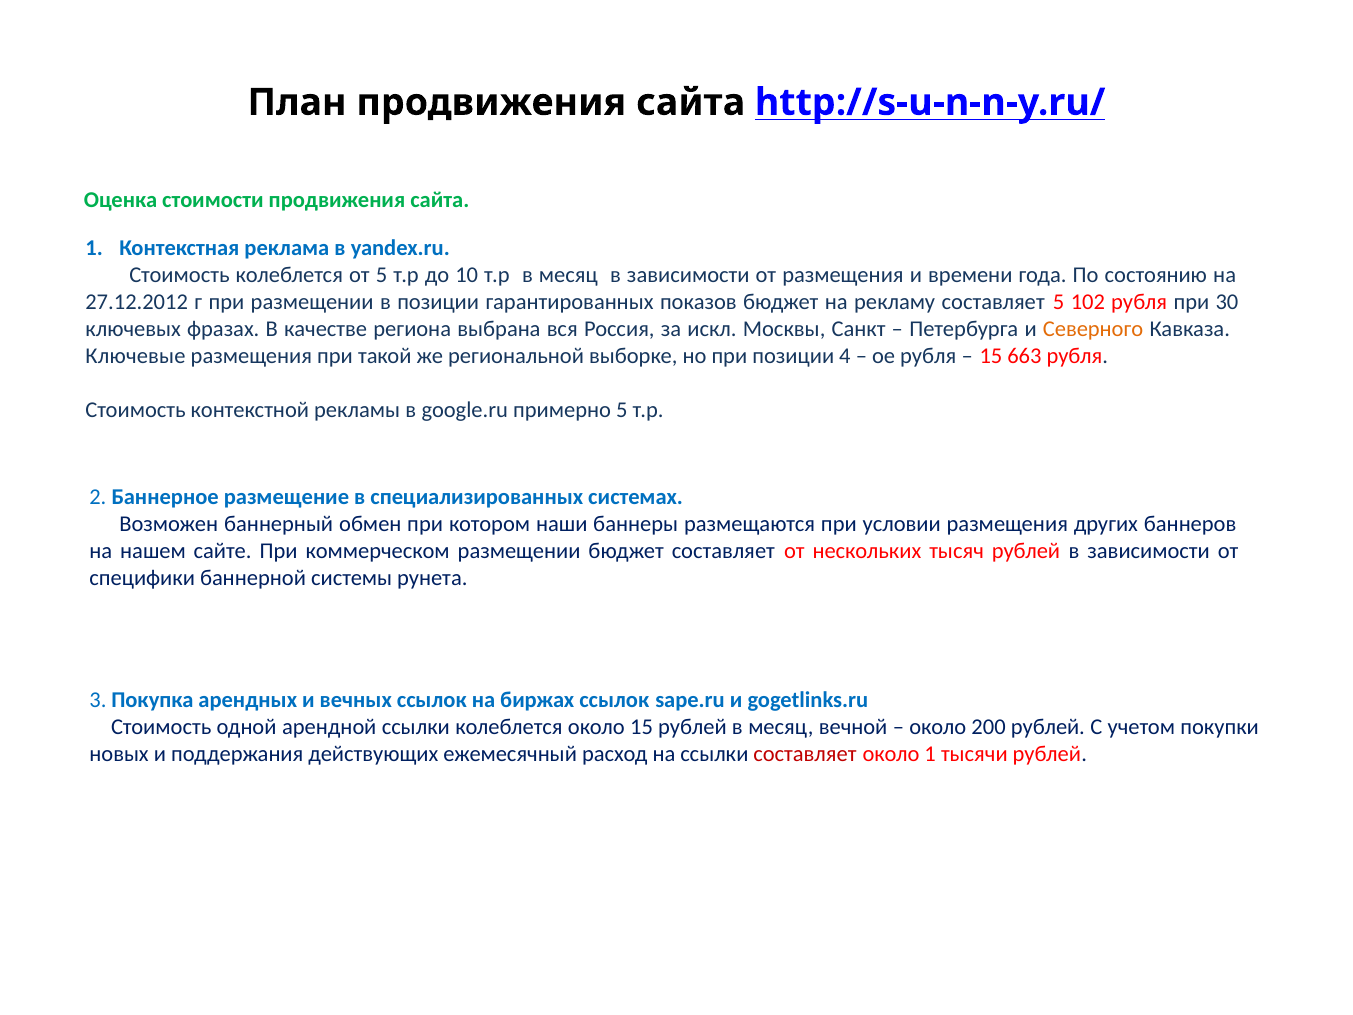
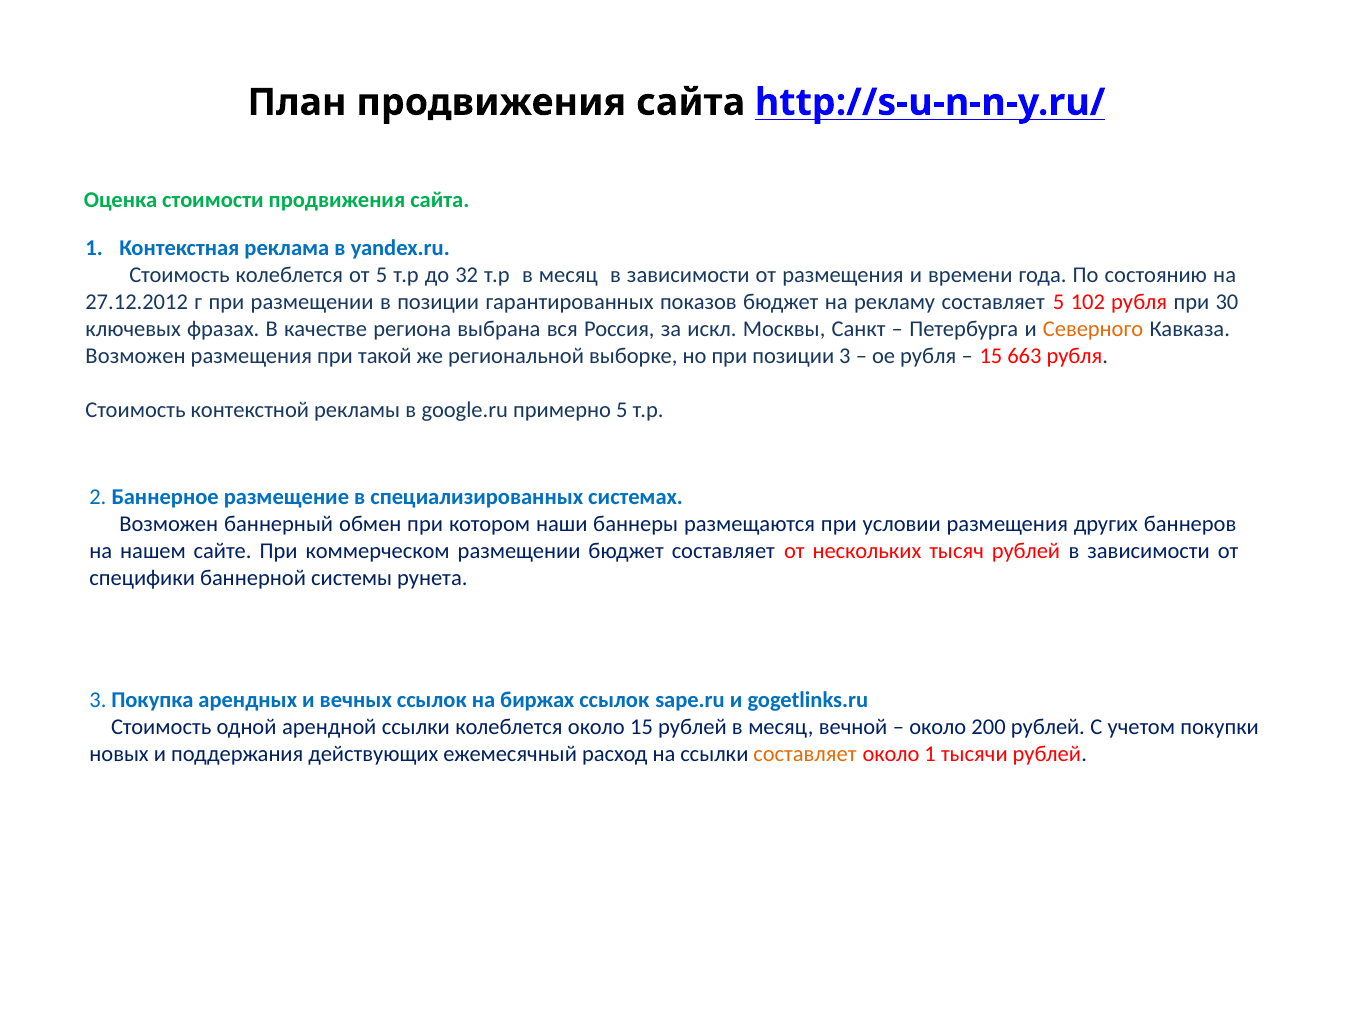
10: 10 -> 32 (467, 275)
Ключевые: Ключевые -> Возможен (136, 356)
позиции 4: 4 -> 3 (845, 356)
составляет colour: red -> orange (805, 754)
